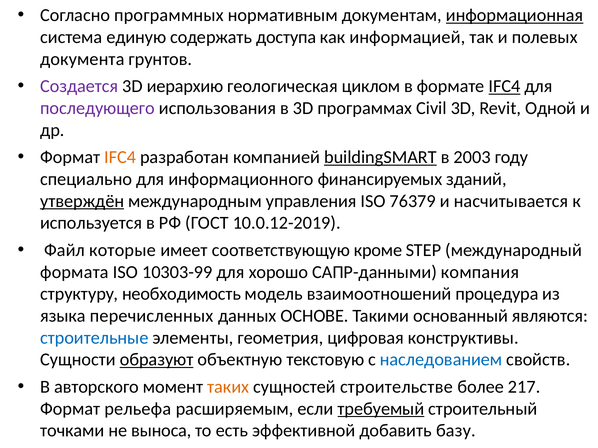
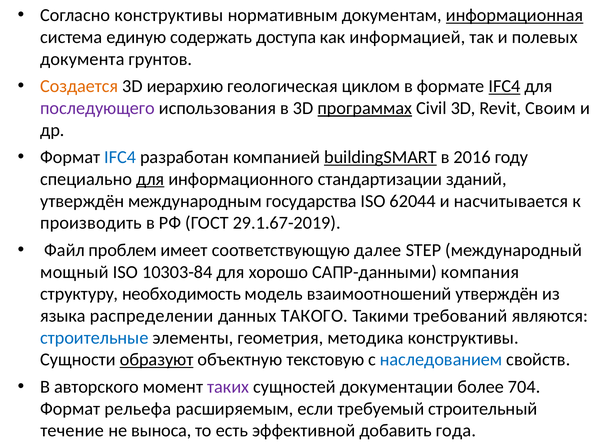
Согласно программных: программных -> конструктивы (169, 15)
Создается colour: purple -> orange (79, 86)
программах underline: none -> present (365, 108)
Одной: Одной -> Своим (550, 108)
IFC4 colour: orange -> blue (120, 157)
2003: 2003 -> 2016 (472, 157)
для underline: none -> present (150, 179)
финансируемых: финансируемых -> стандартизации (380, 179)
утверждён underline: present -> none (82, 201)
управления: управления -> государства (311, 201)
76379: 76379 -> 62044 (413, 201)
используется: используется -> производить (91, 223)
10.0.12-2019: 10.0.12-2019 -> 29.1.67-2019 (287, 223)
которые: которые -> проблем (123, 250)
кроме: кроме -> далее (378, 250)
формата: формата -> мощный (74, 272)
10303-99: 10303-99 -> 10303-84 (177, 272)
взаимоотношений процедура: процедура -> утверждён (497, 294)
перечисленных: перечисленных -> распределении (152, 316)
ОСНОВЕ: ОСНОВЕ -> ТАКОГО (314, 316)
основанный: основанный -> требований (460, 316)
цифровая: цифровая -> методика (366, 338)
таких colour: orange -> purple (228, 387)
строительстве: строительстве -> документации (397, 387)
217: 217 -> 704 (524, 387)
требуемый underline: present -> none (381, 409)
точками: точками -> течение (72, 431)
базу: базу -> года (456, 431)
